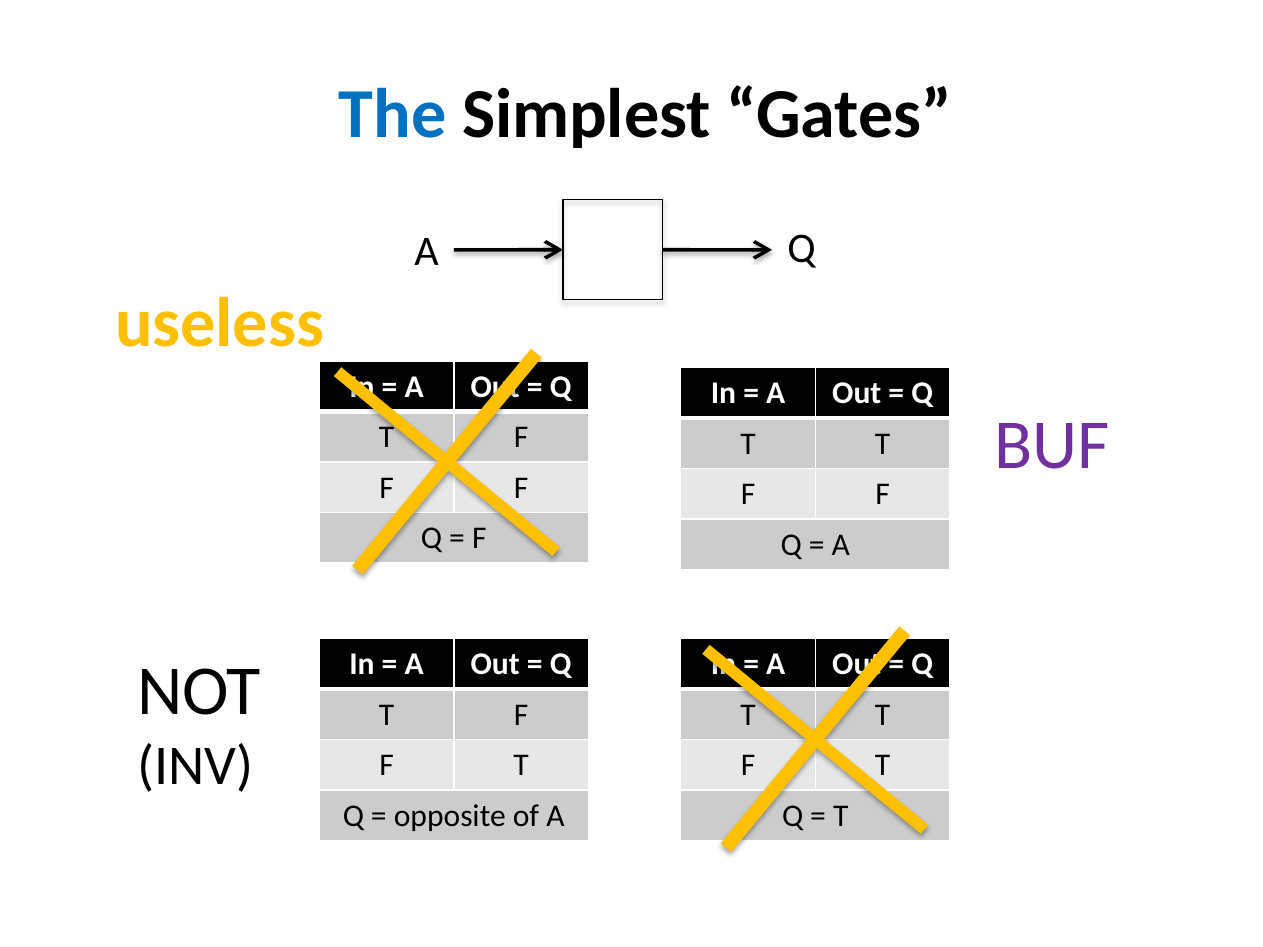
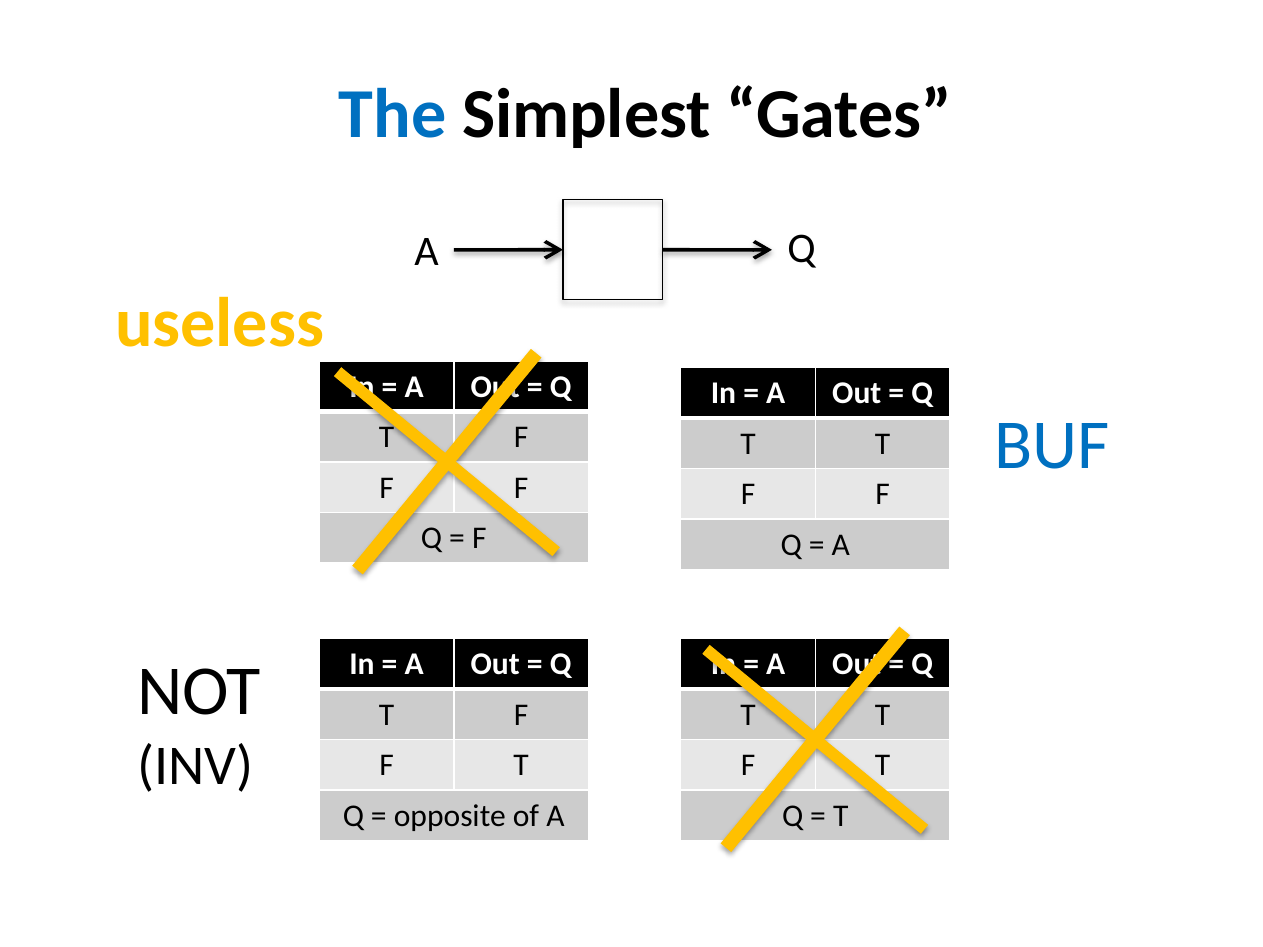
BUF colour: purple -> blue (1052, 445)
